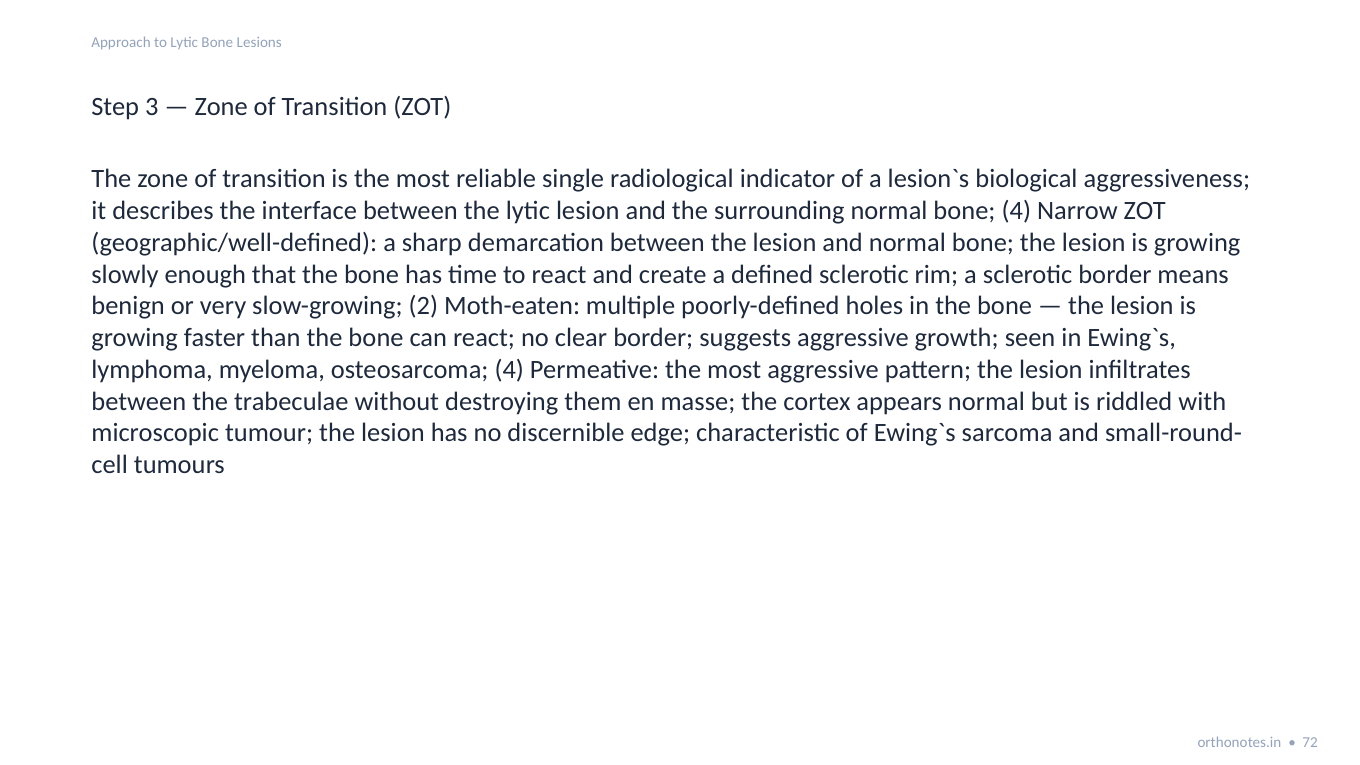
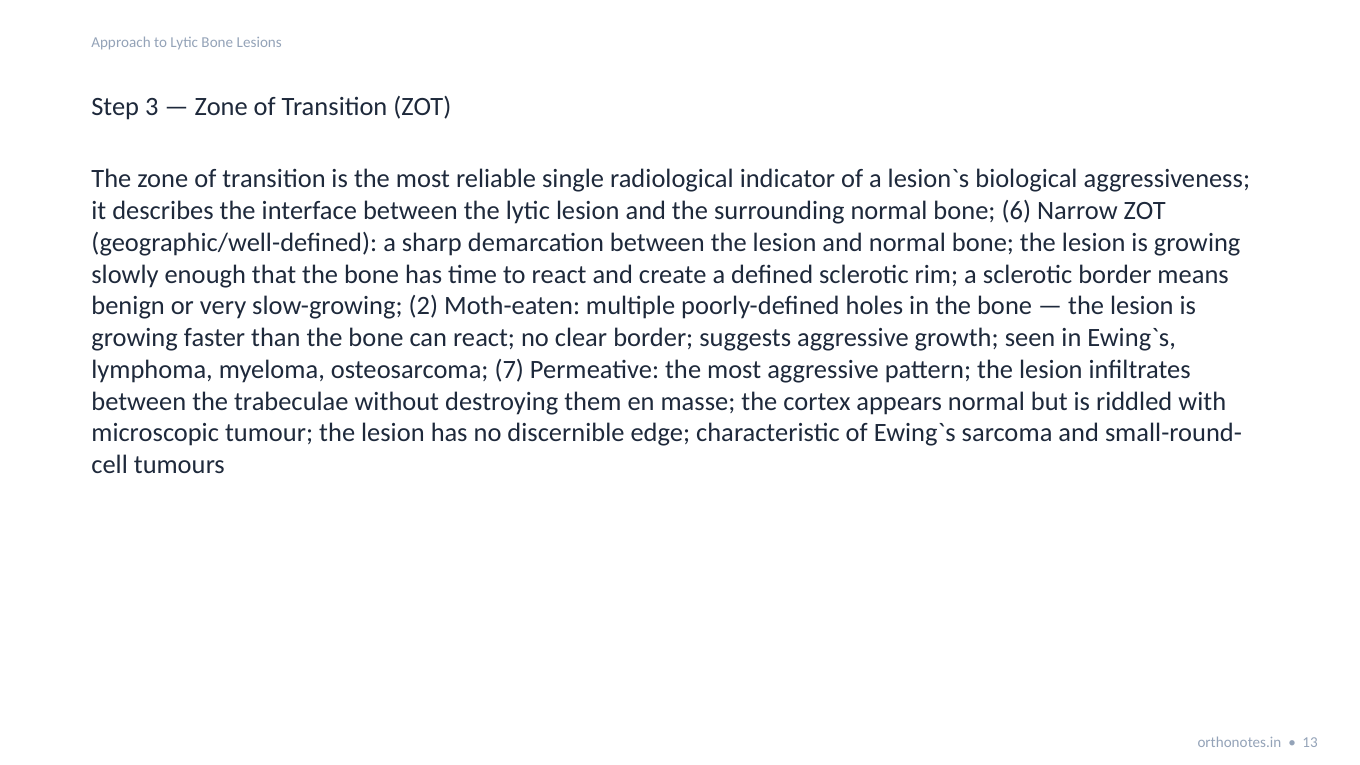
bone 4: 4 -> 6 (1016, 211)
osteosarcoma 4: 4 -> 7 (509, 370)
72: 72 -> 13 (1310, 742)
